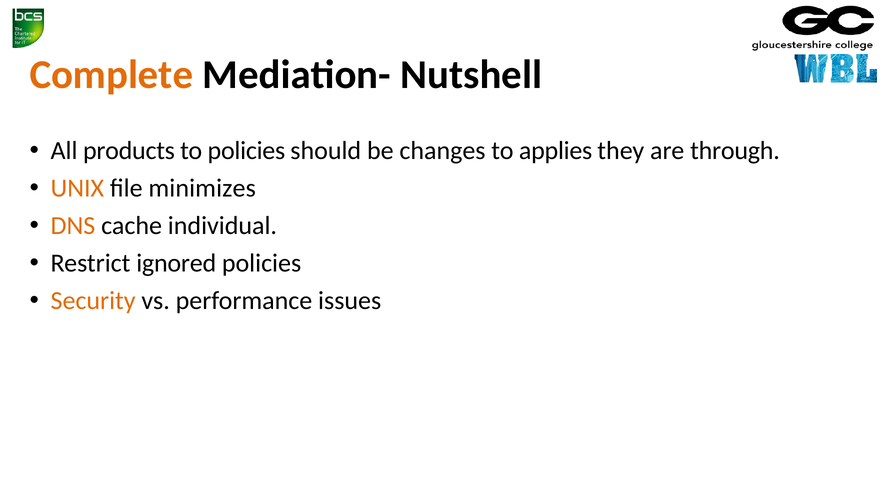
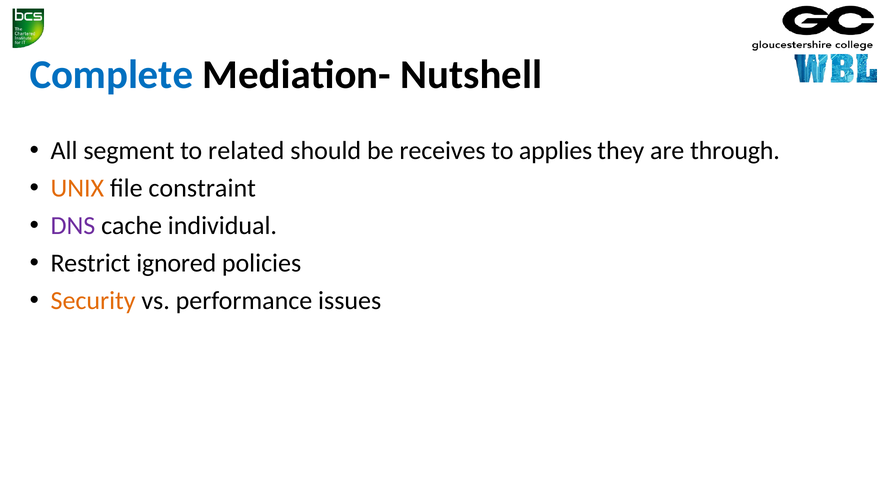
Complete colour: orange -> blue (111, 75)
products: products -> segment (129, 151)
to policies: policies -> related (246, 151)
changes: changes -> receives (443, 151)
minimizes: minimizes -> constraint (202, 188)
DNS colour: orange -> purple (73, 226)
